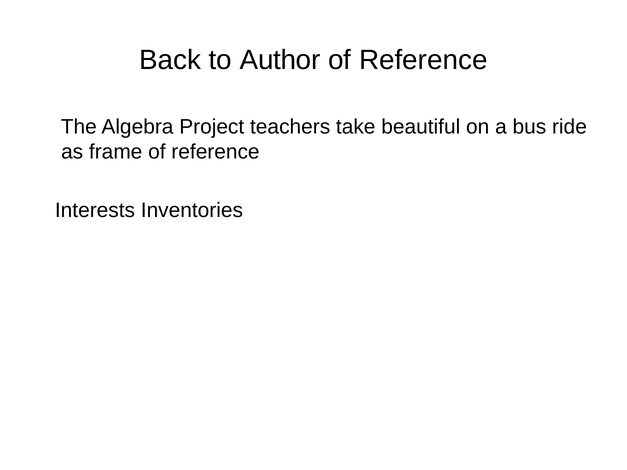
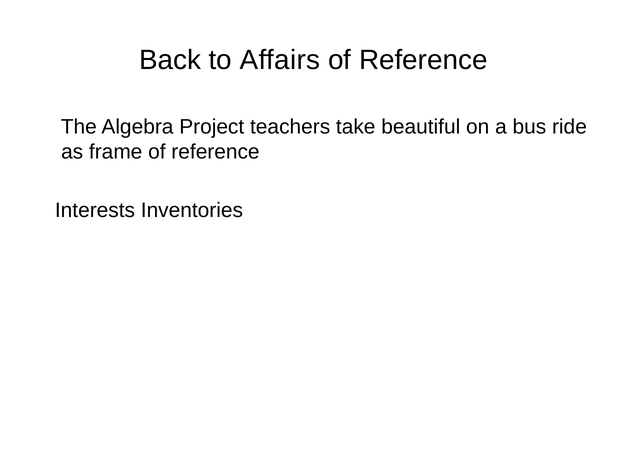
Author: Author -> Affairs (280, 60)
